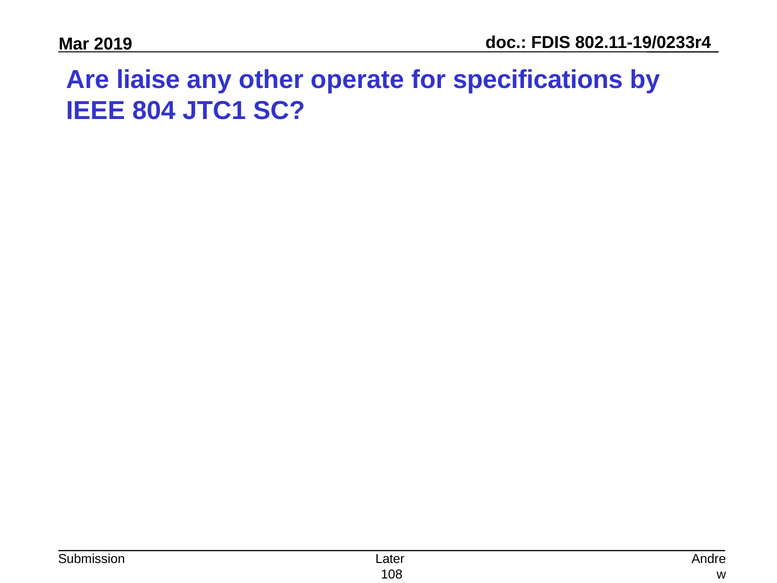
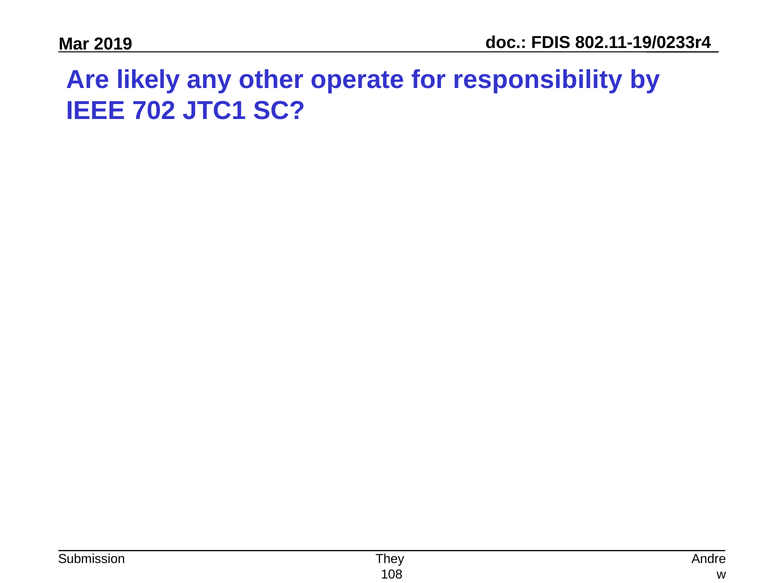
liaise: liaise -> likely (148, 80)
specifications: specifications -> responsibility (538, 80)
804: 804 -> 702 (154, 111)
Later: Later -> They (390, 559)
